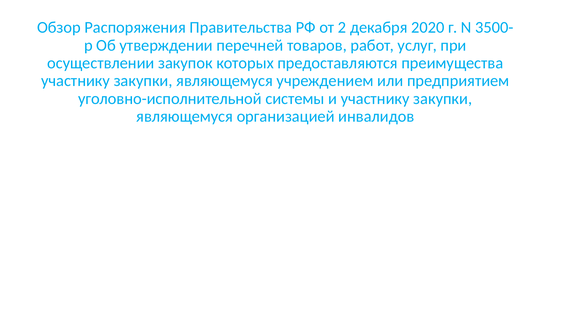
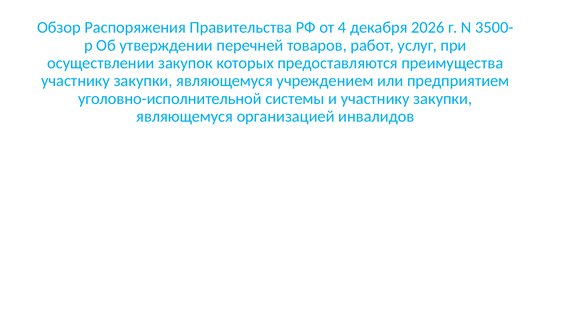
2: 2 -> 4 (342, 28)
2020: 2020 -> 2026 (428, 28)
